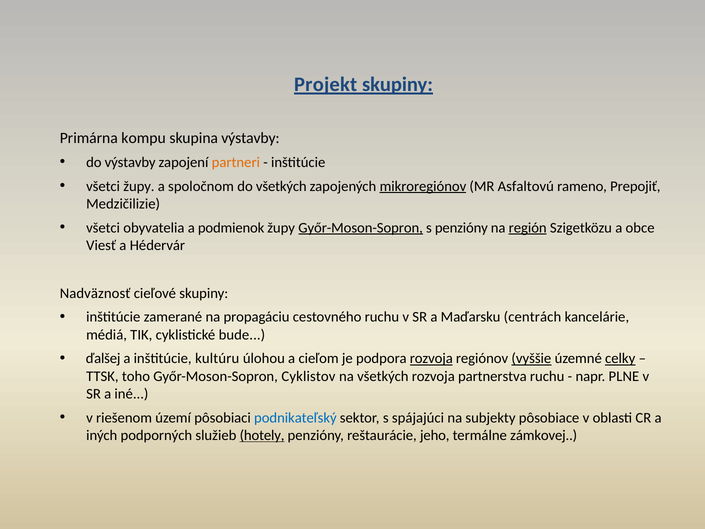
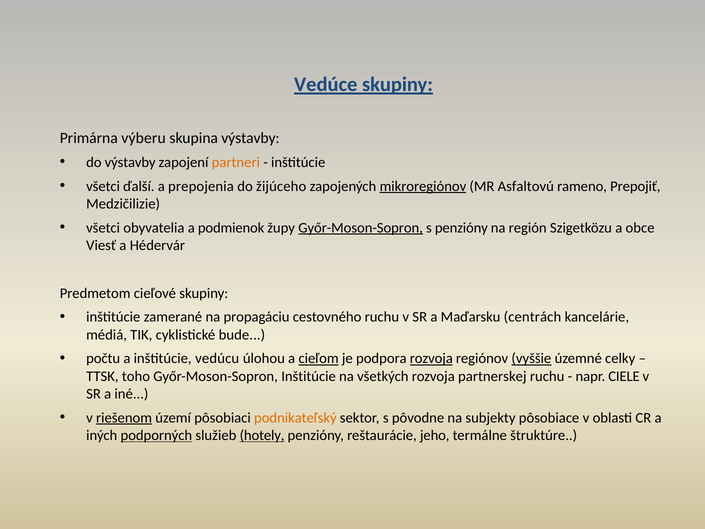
Projekt: Projekt -> Vedúce (326, 85)
kompu: kompu -> výberu (144, 138)
všetci župy: župy -> ďalší (139, 186)
spoločnom: spoločnom -> prepojenia (201, 186)
do všetkých: všetkých -> žijúceho (281, 186)
región underline: present -> none (528, 228)
Nadväznosť: Nadväznosť -> Predmetom (95, 293)
ďalšej: ďalšej -> počtu (103, 358)
kultúru: kultúru -> vedúcu (217, 358)
cieľom underline: none -> present (319, 358)
celky underline: present -> none (620, 358)
Győr-Moson-Sopron Cyklistov: Cyklistov -> Inštitúcie (309, 376)
partnerstva: partnerstva -> partnerskej (492, 376)
PLNE: PLNE -> CIELE (624, 376)
riešenom underline: none -> present (124, 418)
podnikateľský colour: blue -> orange (295, 418)
spájajúci: spájajúci -> pôvodne (418, 418)
podporných underline: none -> present (156, 435)
zámkovej: zámkovej -> štruktúre (544, 435)
